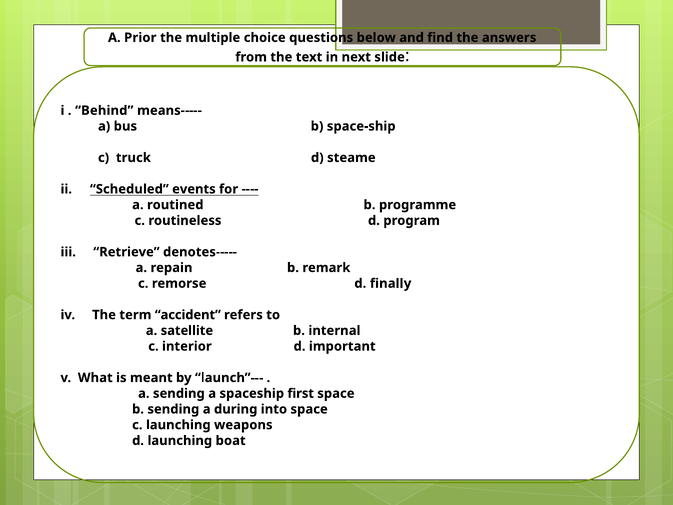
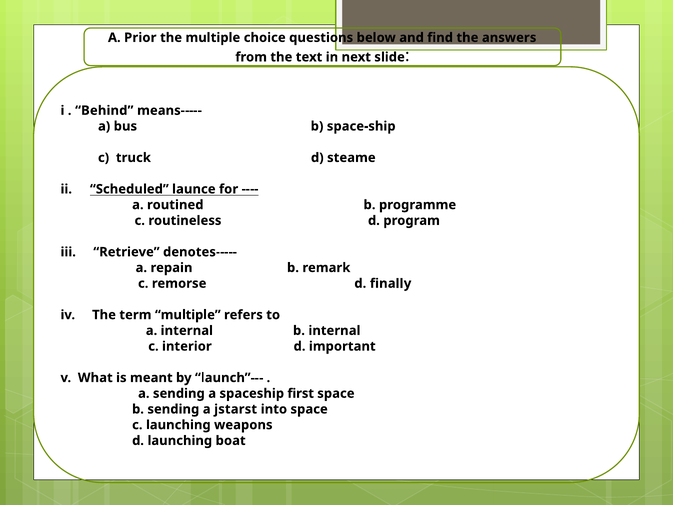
events: events -> launce (194, 189)
term accident: accident -> multiple (188, 315)
a satellite: satellite -> internal (187, 330)
during: during -> jstarst (236, 409)
